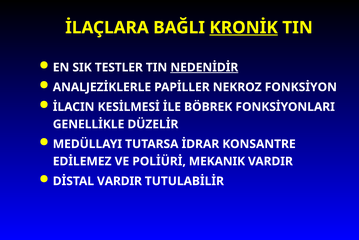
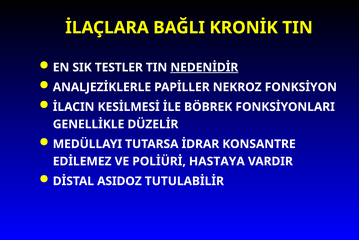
KRONİK underline: present -> none (244, 28)
MEKANIK: MEKANIK -> HASTAYA (217, 162)
DİSTAL VARDIR: VARDIR -> ASIDOZ (119, 181)
